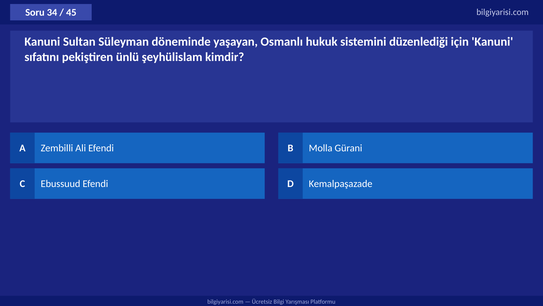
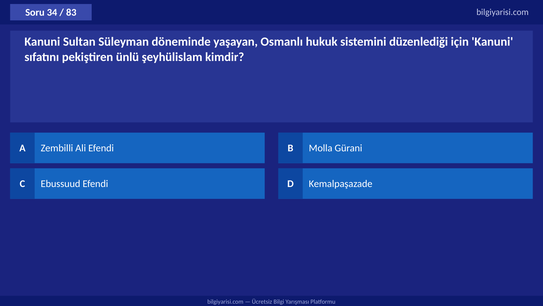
45: 45 -> 83 (71, 12)
